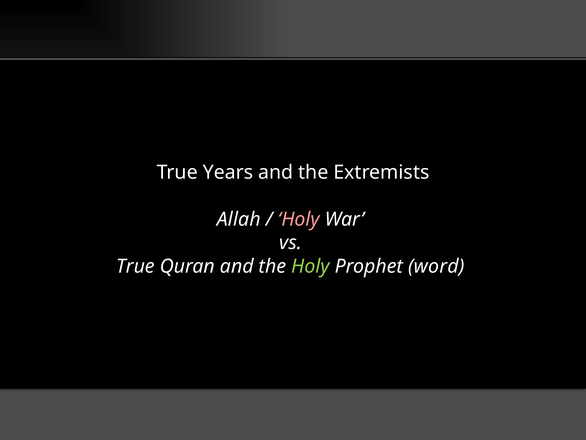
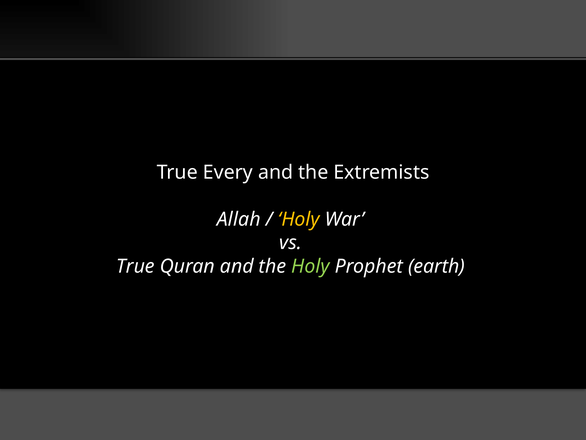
Years: Years -> Every (228, 172)
Holy colour: pink -> yellow (299, 219)
word: word -> earth (437, 266)
